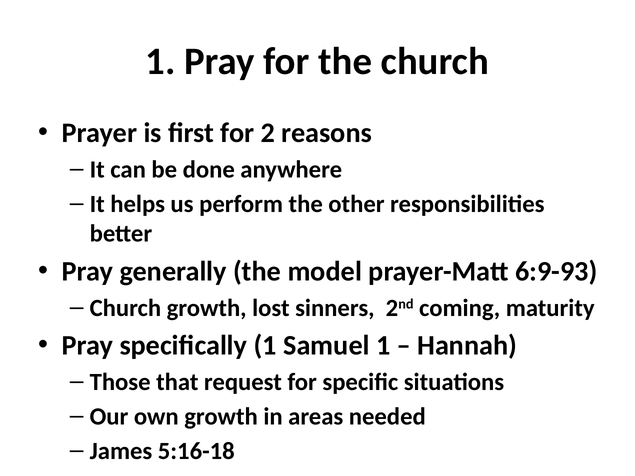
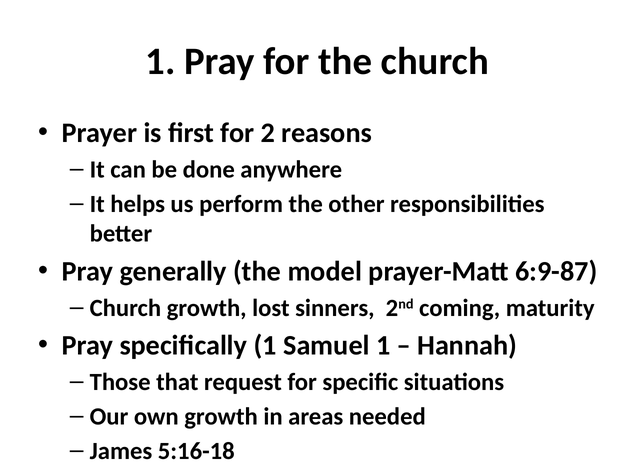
6:9-93: 6:9-93 -> 6:9-87 (556, 272)
